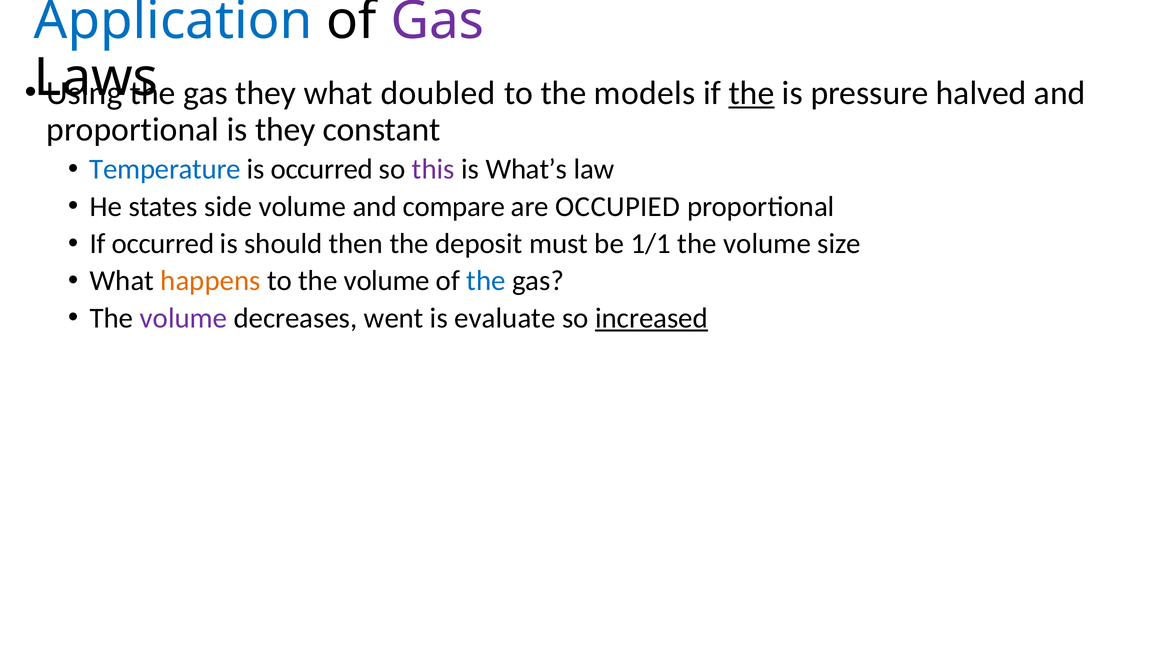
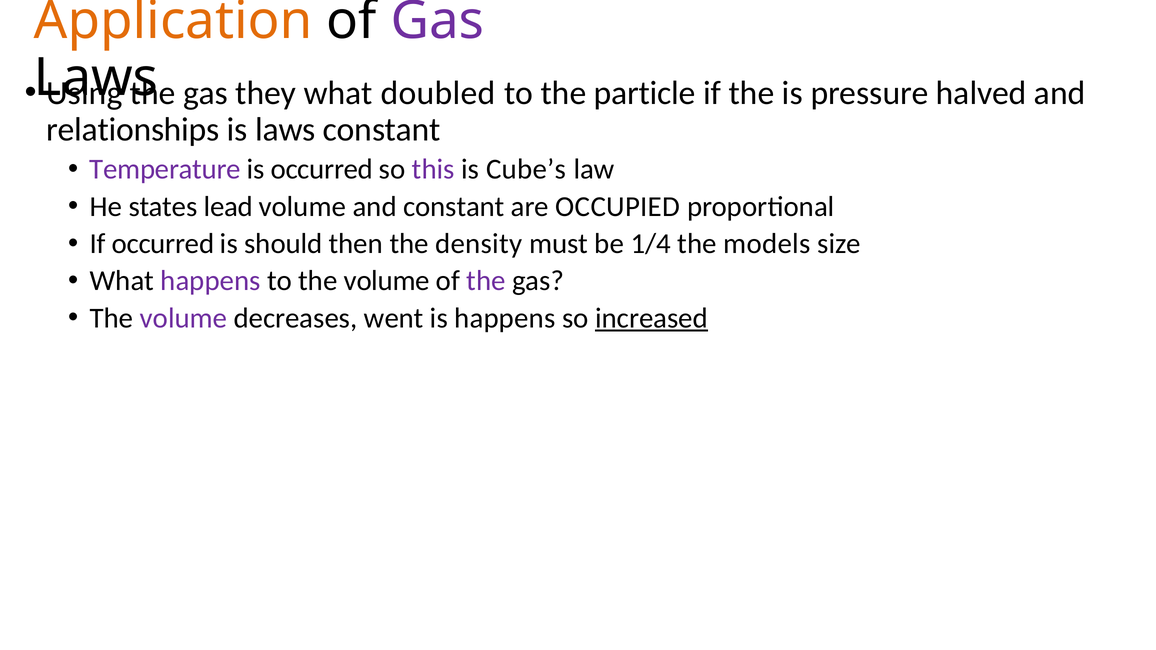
Application colour: blue -> orange (173, 21)
models: models -> particle (645, 93)
the underline: present -> none (752, 93)
proportional: proportional -> relationships (133, 130)
is they: they -> laws (285, 130)
Temperature colour: blue -> purple (165, 169)
What’s: What’s -> Cube’s (526, 169)
side: side -> lead (228, 207)
and compare: compare -> constant (454, 207)
deposit: deposit -> density (479, 244)
1/1: 1/1 -> 1/4 (651, 244)
volume: volume -> models (767, 244)
happens colour: orange -> purple (210, 281)
the colour: blue -> purple (486, 281)
is evaluate: evaluate -> happens (505, 318)
